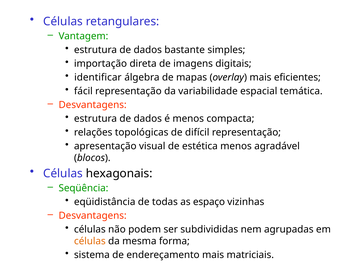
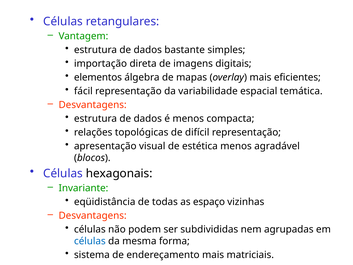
identificar: identificar -> elementos (98, 77)
Seqüência: Seqüência -> Invariante (83, 188)
células colour: orange -> blue (90, 241)
